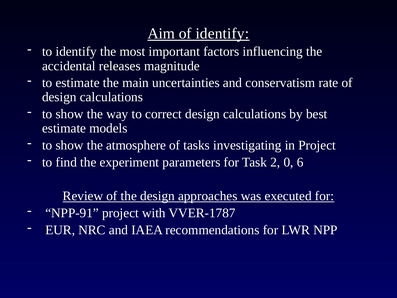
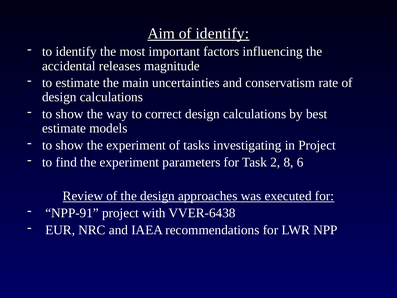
show the atmosphere: atmosphere -> experiment (136, 145)
0: 0 -> 8 (288, 162)
VVER-1787: VVER-1787 -> VVER-6438 (202, 213)
